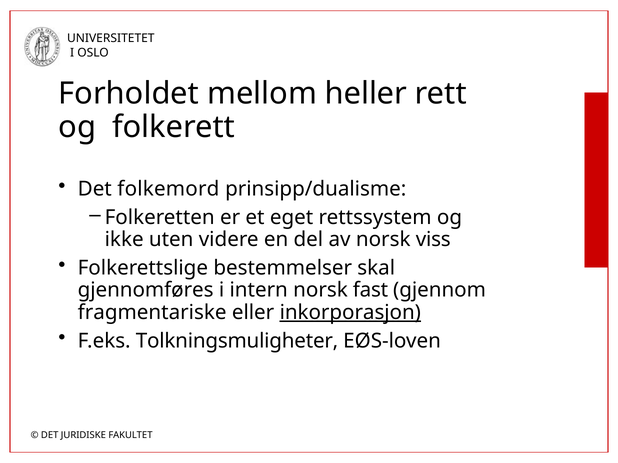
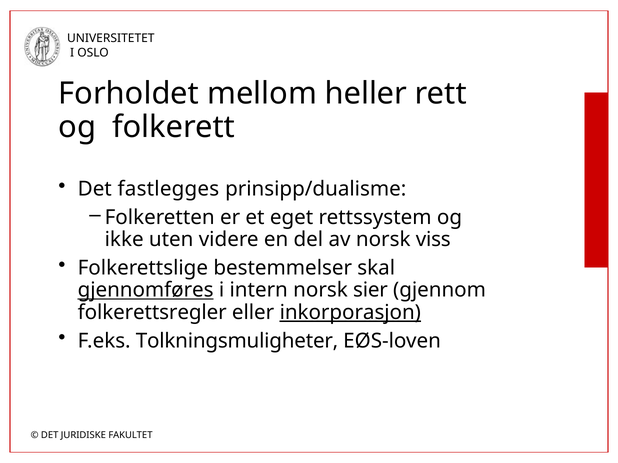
folkemord: folkemord -> fastlegges (168, 189)
gjennomføres underline: none -> present (146, 290)
fast: fast -> sier (370, 290)
fragmentariske: fragmentariske -> folkerettsregler (152, 313)
